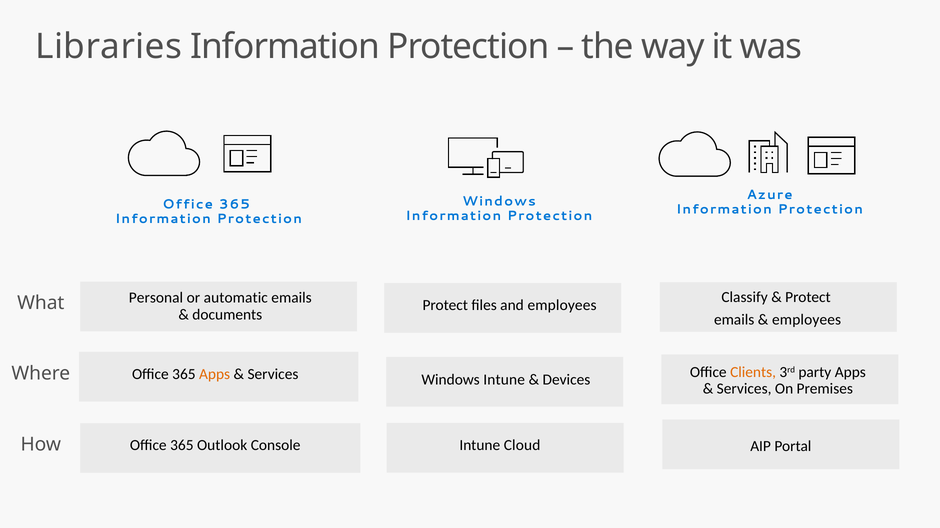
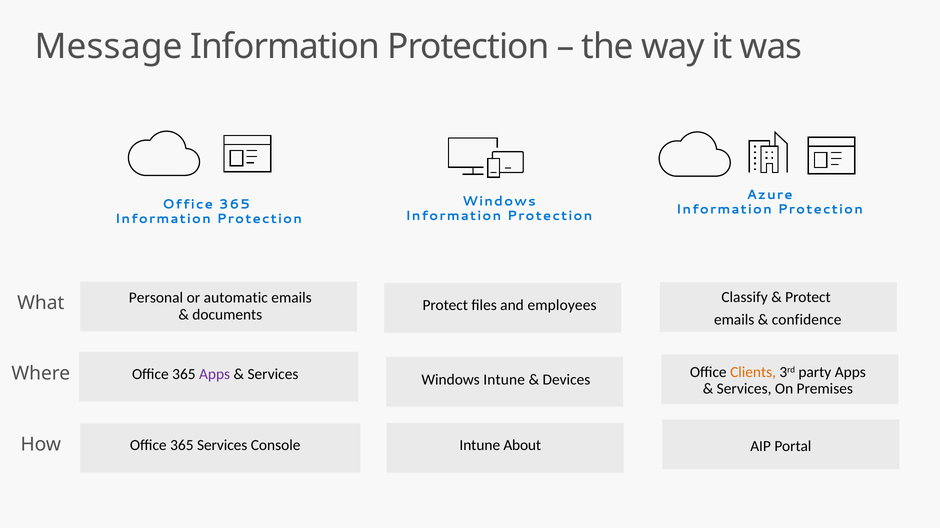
Libraries: Libraries -> Message (109, 47)
employees: employees -> confidence (807, 320)
Apps colour: orange -> purple (215, 375)
365 Outlook: Outlook -> Services (222, 446)
Cloud: Cloud -> About (522, 446)
